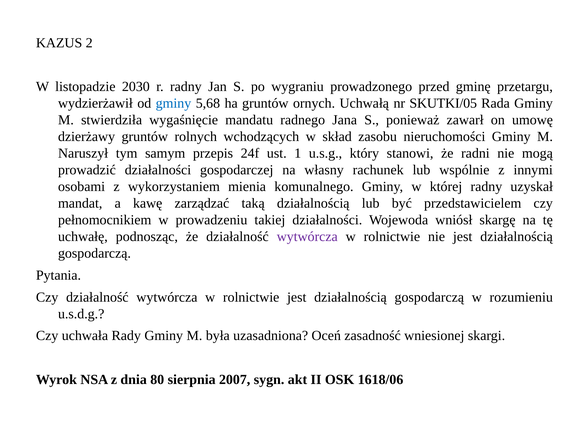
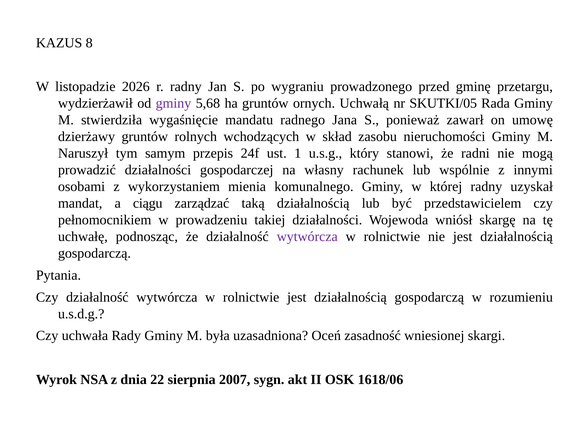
2: 2 -> 8 (89, 43)
2030: 2030 -> 2026 (136, 87)
gminy colour: blue -> purple (173, 103)
kawę: kawę -> ciągu (148, 203)
80: 80 -> 22 (157, 380)
